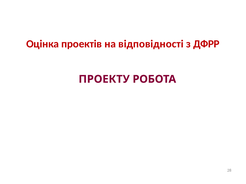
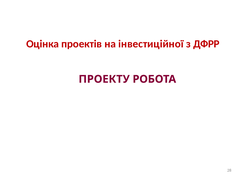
відповідності: відповідності -> інвестиційної (151, 44)
